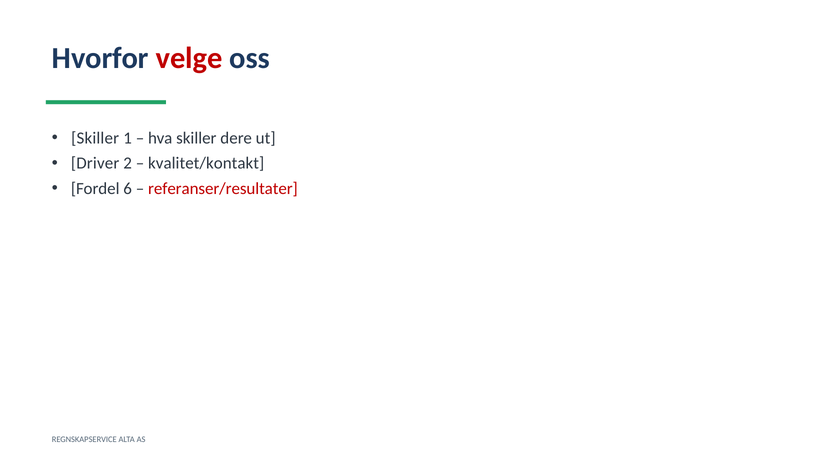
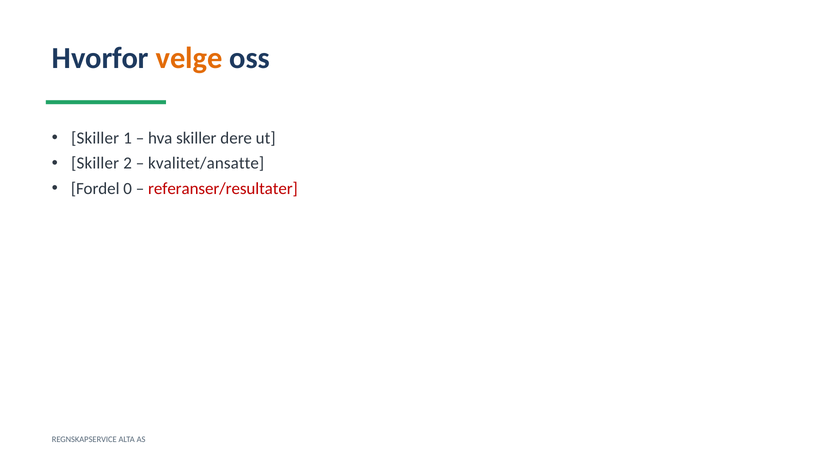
velge colour: red -> orange (189, 58)
Driver: Driver -> Skiller (95, 163)
kvalitet/kontakt: kvalitet/kontakt -> kvalitet/ansatte (206, 163)
6: 6 -> 0 (128, 189)
